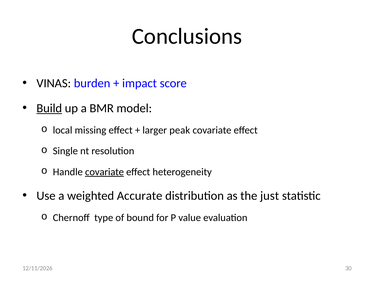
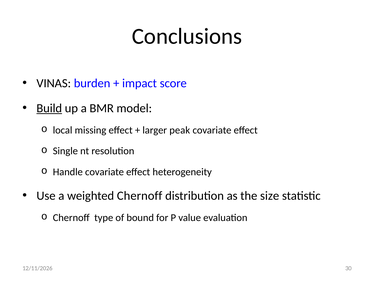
covariate underline: present -> none (105, 172)
weighted Accurate: Accurate -> Chernoff (140, 195)
just: just -> size (270, 195)
